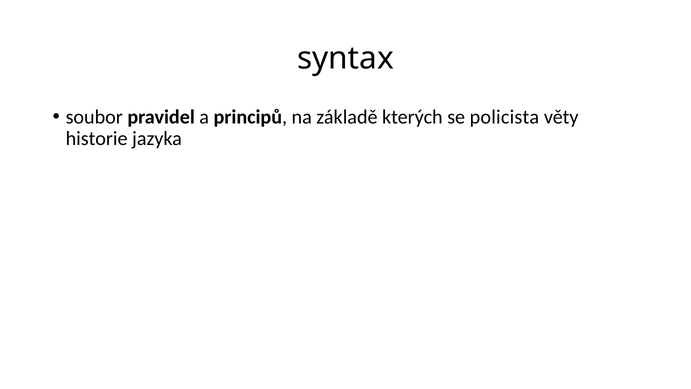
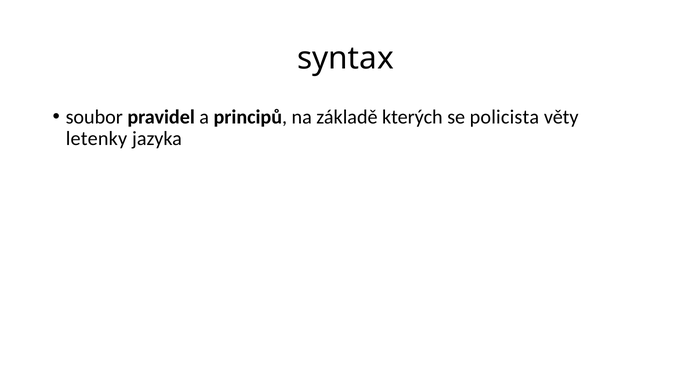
historie: historie -> letenky (96, 139)
